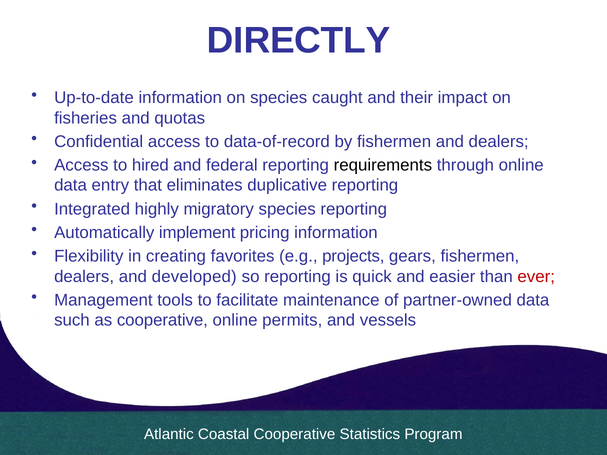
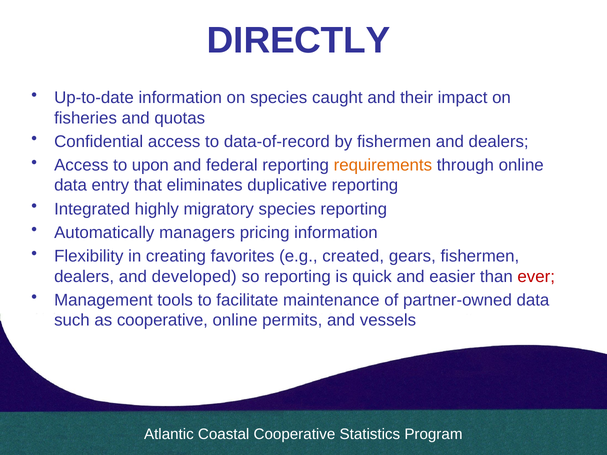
hired: hired -> upon (150, 165)
requirements colour: black -> orange (383, 165)
implement: implement -> managers (197, 233)
projects: projects -> created (353, 256)
